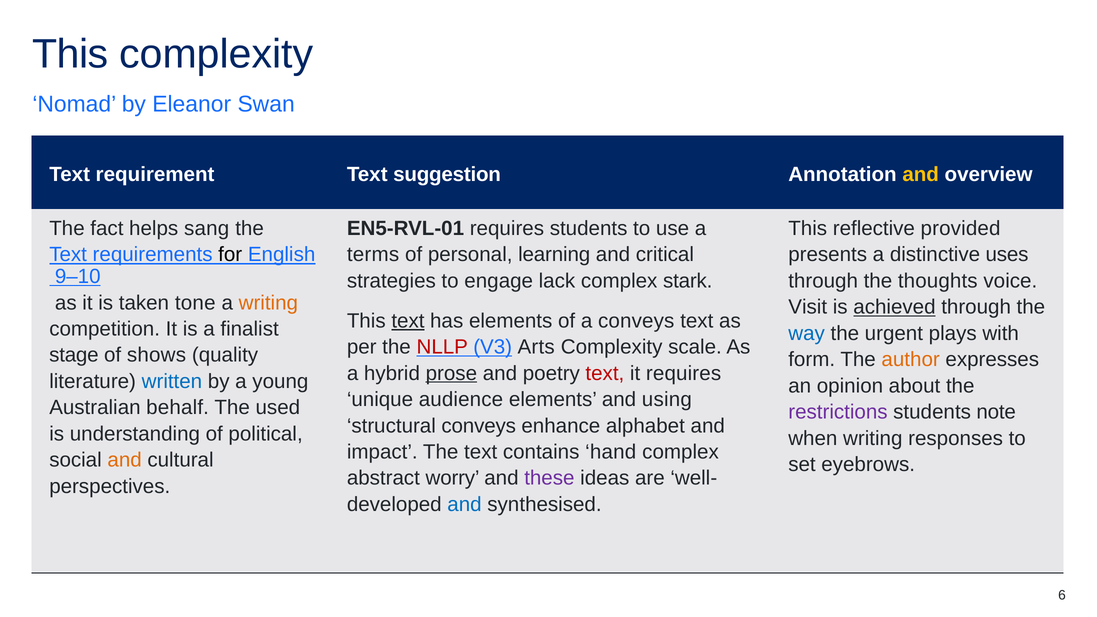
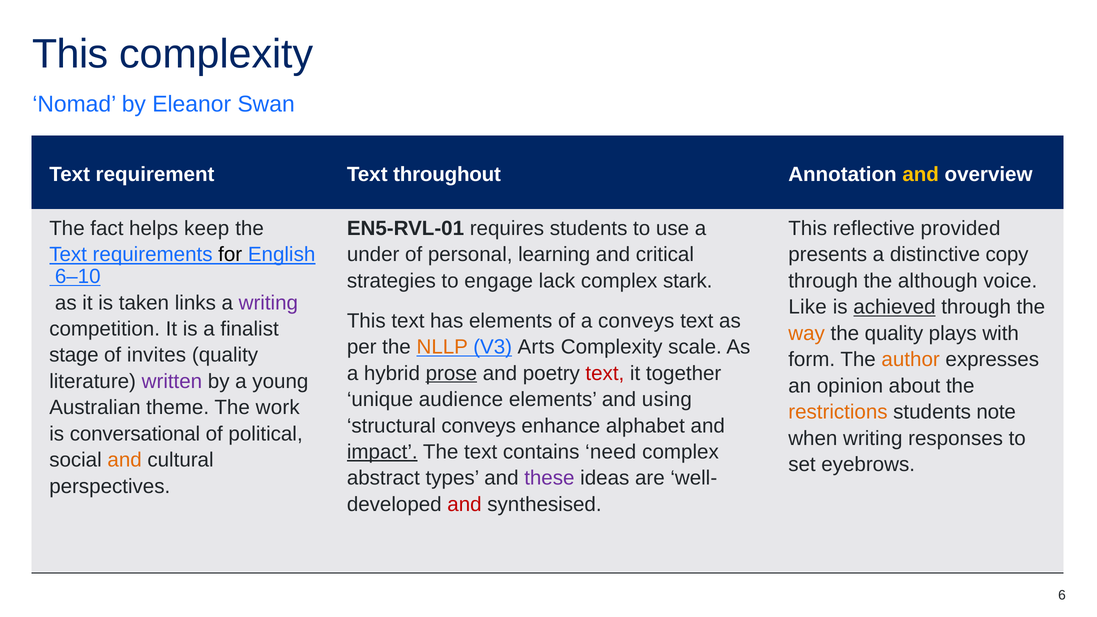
suggestion: suggestion -> throughout (447, 174)
sang: sang -> keep (207, 228)
terms: terms -> under (373, 255)
uses: uses -> copy (1007, 255)
9–10: 9–10 -> 6–10 (78, 277)
thoughts: thoughts -> although (938, 281)
tone: tone -> links (195, 303)
writing colour: orange -> purple (268, 303)
Visit: Visit -> Like (808, 307)
text underline: present -> none (408, 321)
way colour: blue -> orange (807, 333)
the urgent: urgent -> quality (894, 333)
NLLP colour: red -> orange (442, 347)
shows: shows -> invites (157, 355)
it requires: requires -> together (684, 373)
written colour: blue -> purple (172, 381)
behalf: behalf -> theme (178, 408)
used: used -> work (278, 408)
restrictions colour: purple -> orange (838, 412)
understanding: understanding -> conversational (135, 434)
impact underline: none -> present (382, 452)
hand: hand -> need (611, 452)
worry: worry -> types (452, 478)
and colour: blue -> red (464, 504)
